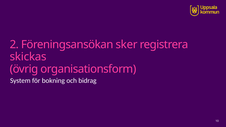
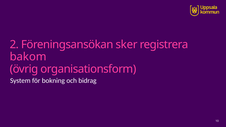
skickas: skickas -> bakom (28, 57)
